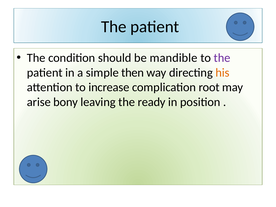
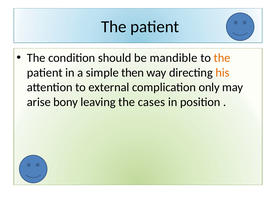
the colour: purple -> orange (222, 58)
increase: increase -> external (109, 87)
root: root -> only (209, 87)
ready: ready -> cases (152, 102)
